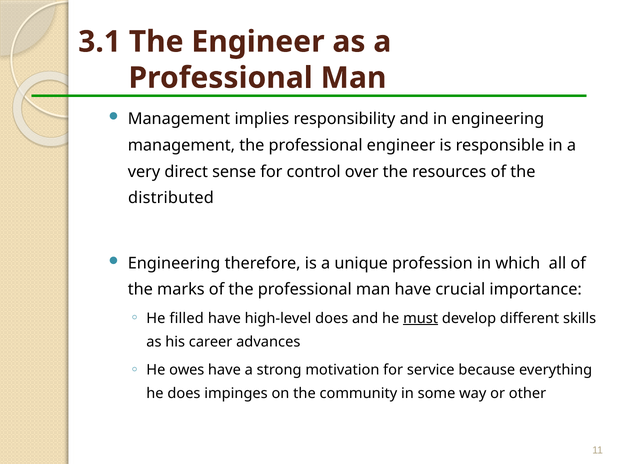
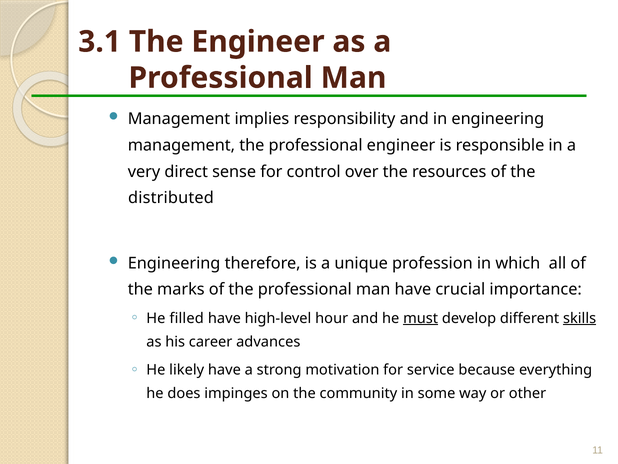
high-level does: does -> hour (332, 318)
skills underline: none -> present (580, 318)
owes: owes -> likely (187, 370)
